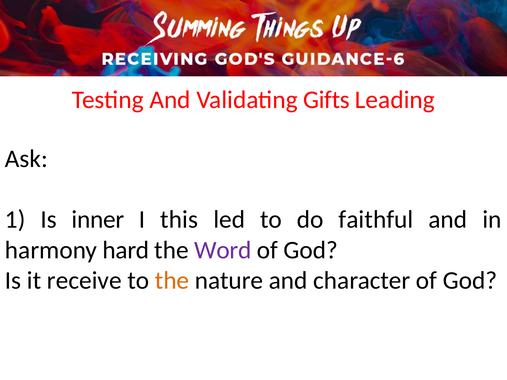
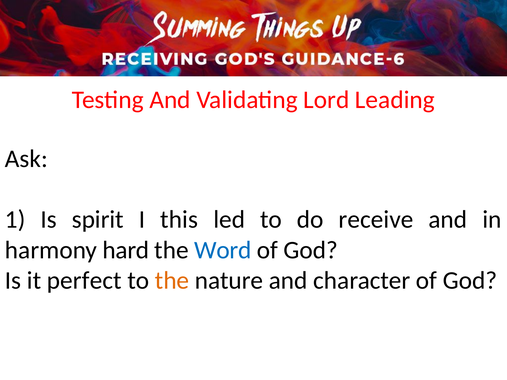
Gifts: Gifts -> Lord (326, 100)
inner: inner -> spirit (98, 220)
faithful: faithful -> receive (376, 220)
Word colour: purple -> blue (223, 250)
receive: receive -> perfect (84, 281)
